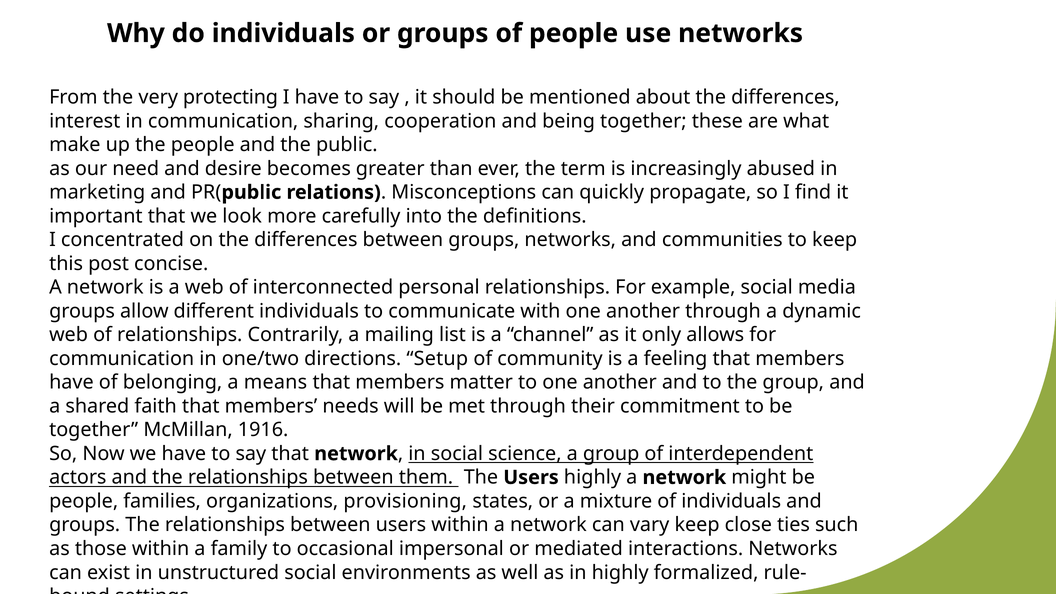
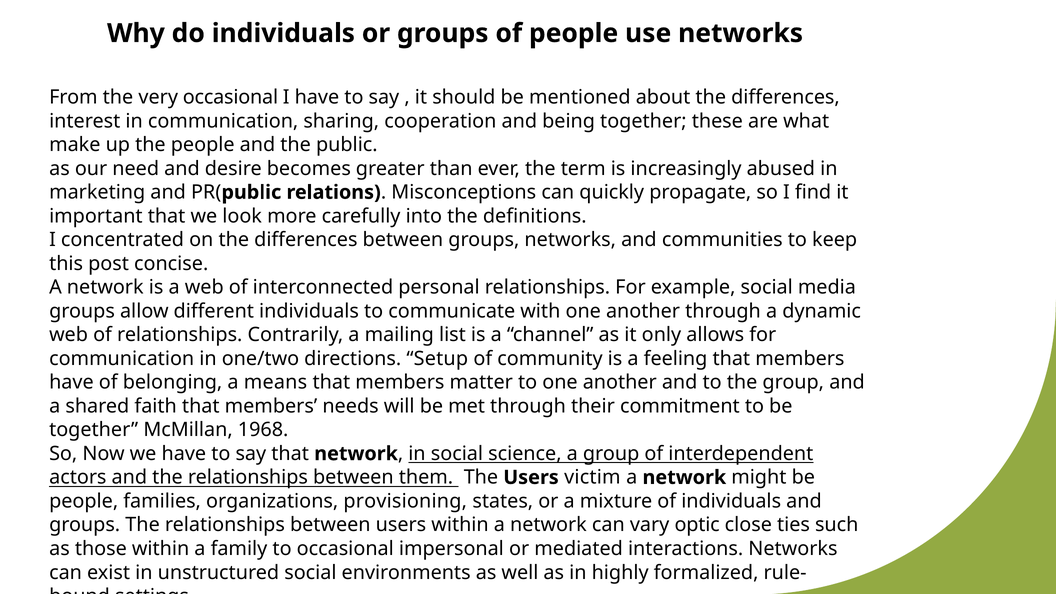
very protecting: protecting -> occasional (230, 97)
1916: 1916 -> 1968 (263, 430)
Users highly: highly -> victim (592, 477)
vary keep: keep -> optic (697, 525)
